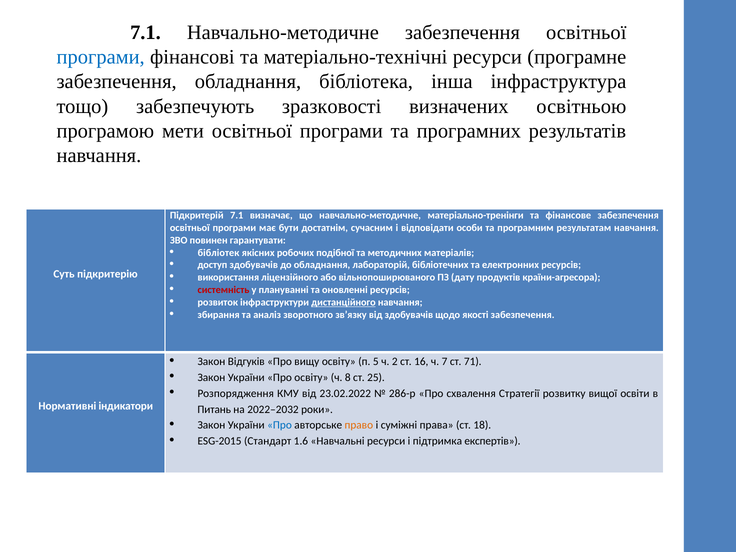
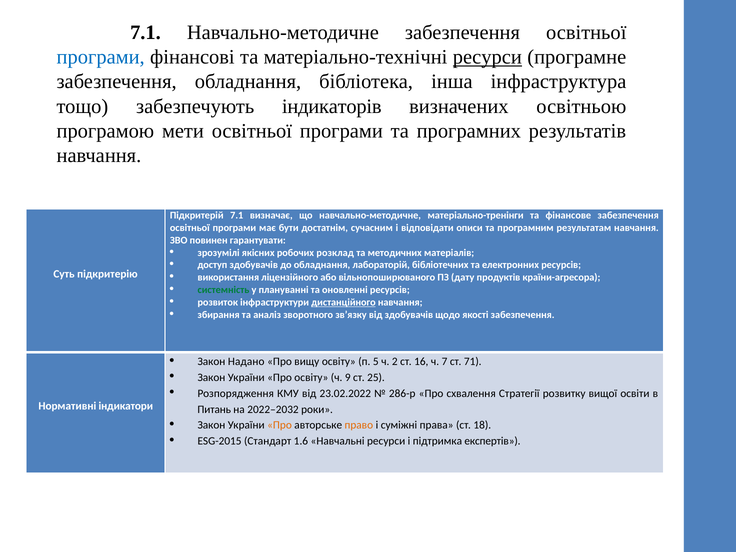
ресурси underline: none -> present (487, 57)
зразковості: зразковості -> індикаторів (332, 106)
особи: особи -> описи (470, 228)
бібліотек: бібліотек -> зрозумілі (219, 253)
подібної: подібної -> розклад (335, 253)
системність colour: red -> green (223, 290)
Відгуків: Відгуків -> Надано (246, 362)
8: 8 -> 9 (348, 377)
Про colour: blue -> orange (280, 425)
